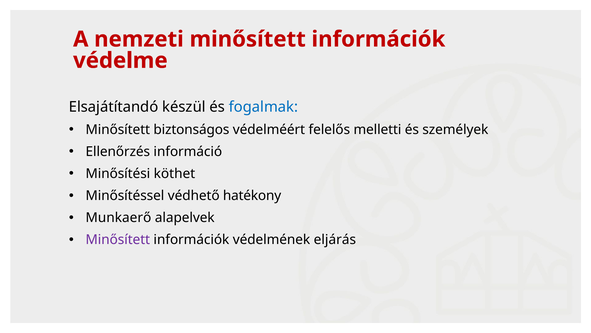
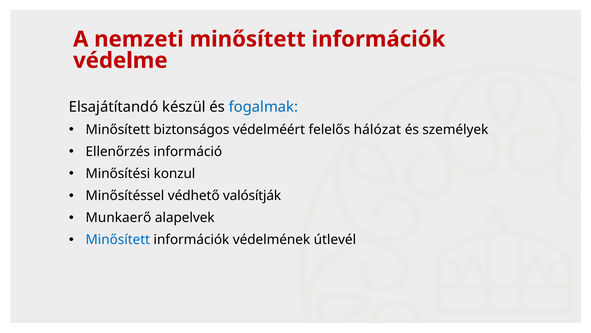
melletti: melletti -> hálózat (377, 129)
köthet: köthet -> konzul (175, 173)
hatékony: hatékony -> valósítják (252, 195)
Minősített colour: purple -> blue (118, 239)
eljárás: eljárás -> útlevél (335, 239)
